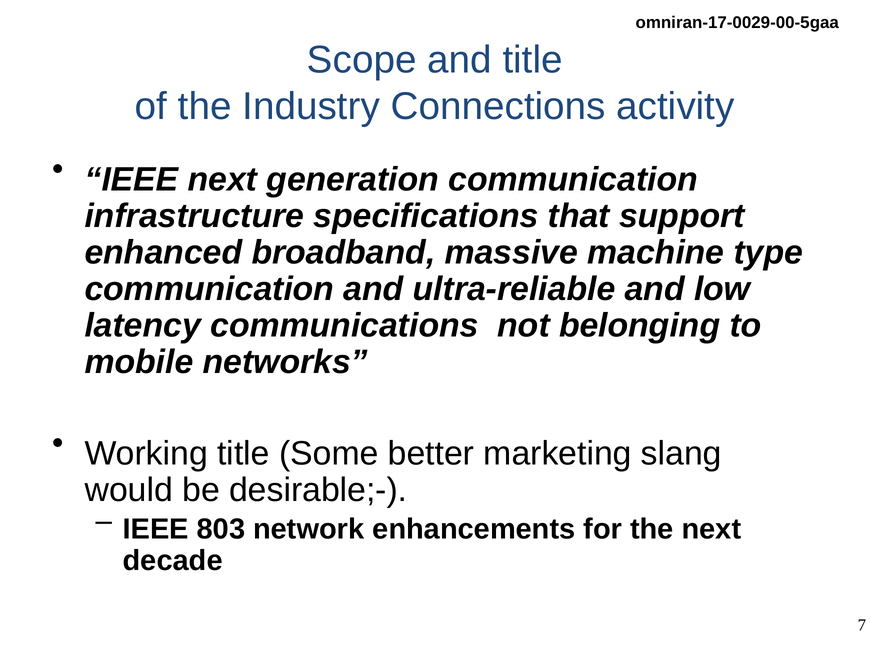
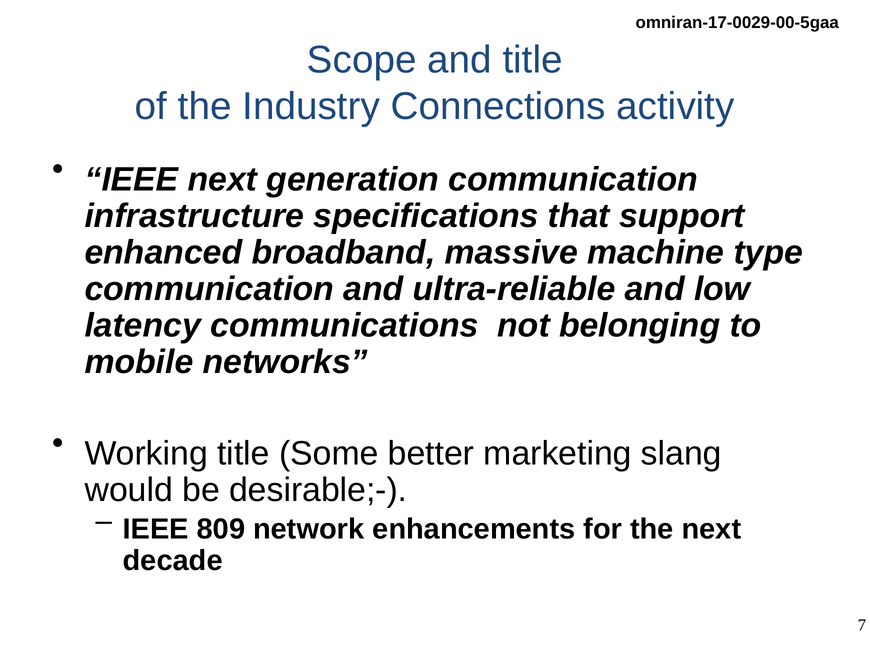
803: 803 -> 809 (221, 529)
